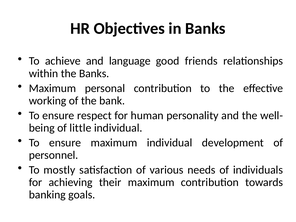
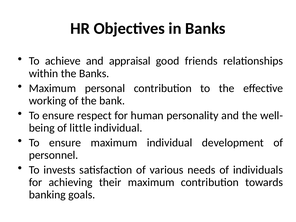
language: language -> appraisal (130, 61)
mostly: mostly -> invests (59, 170)
